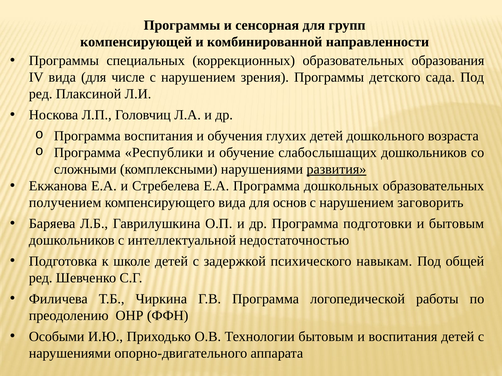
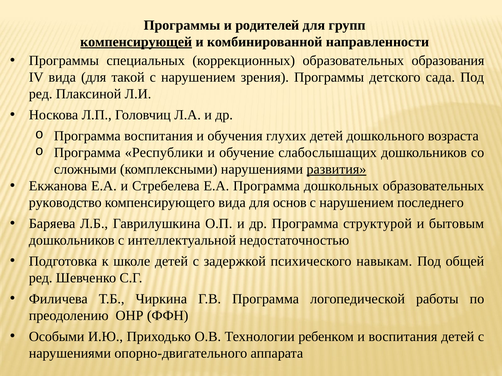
сенсорная: сенсорная -> родителей (267, 25)
компенсирующей underline: none -> present (136, 42)
числе: числе -> такой (128, 77)
получением: получением -> руководство (65, 203)
заговорить: заговорить -> последнего (431, 203)
подготовки: подготовки -> структурой (378, 224)
Технологии бытовым: бытовым -> ребенком (326, 337)
